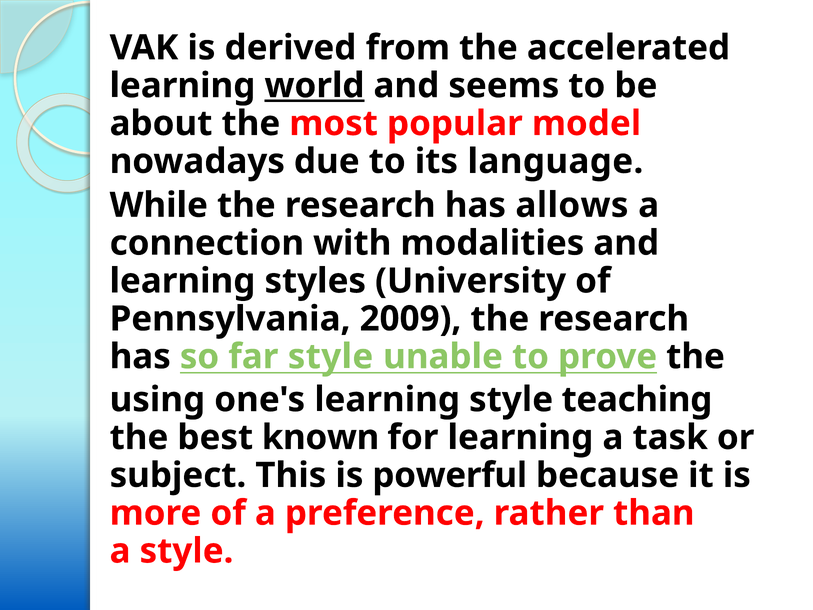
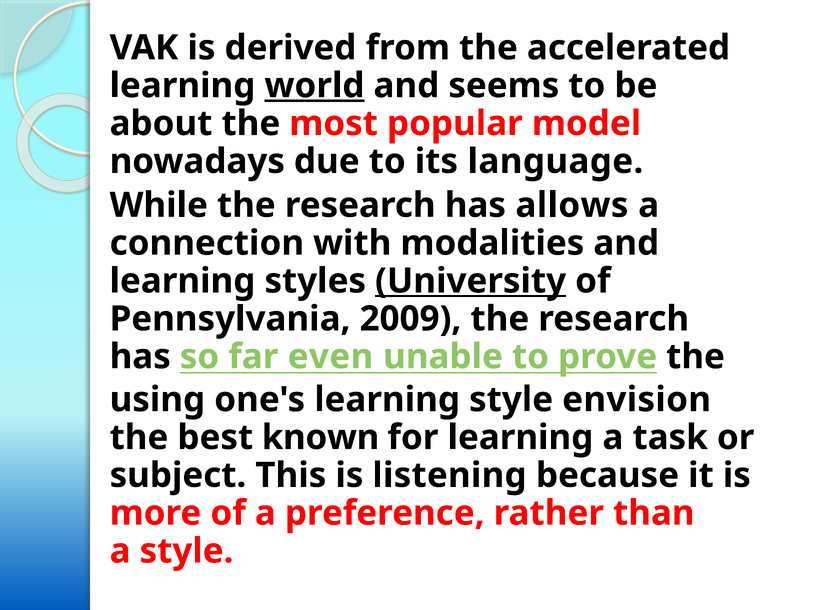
University underline: none -> present (471, 281)
far style: style -> even (331, 357)
teaching: teaching -> envision (637, 399)
powerful: powerful -> listening (450, 475)
